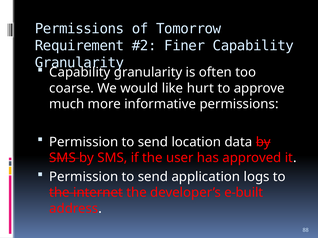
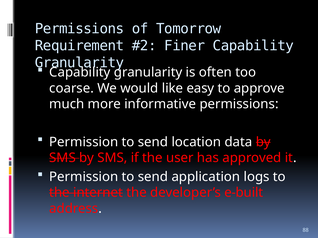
hurt: hurt -> easy (200, 88)
